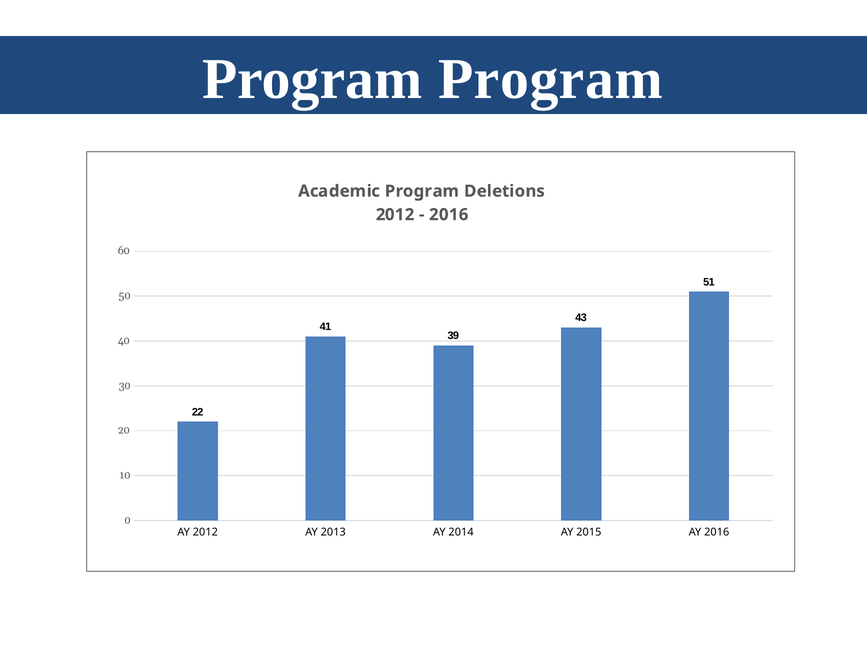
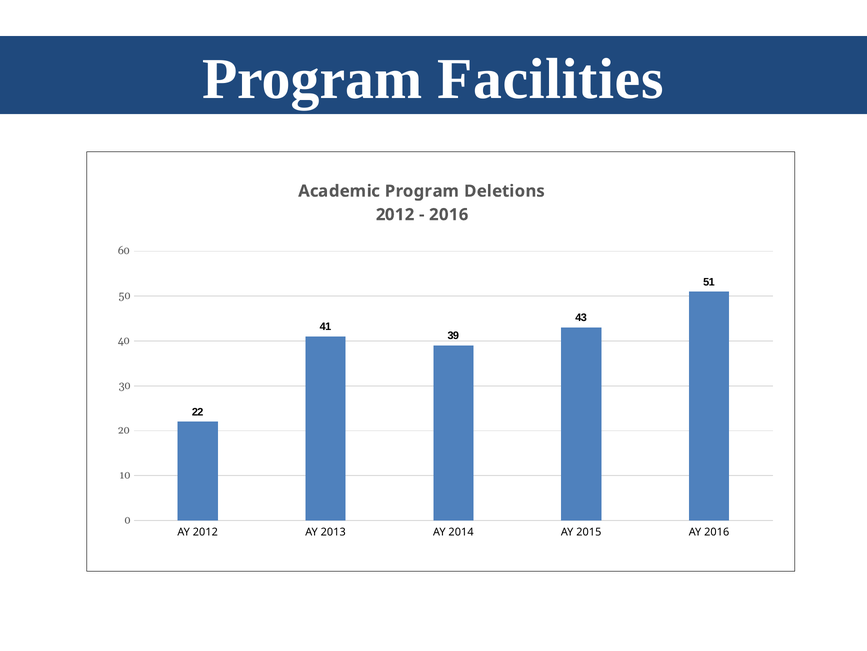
Program Program: Program -> Facilities (550, 79)
